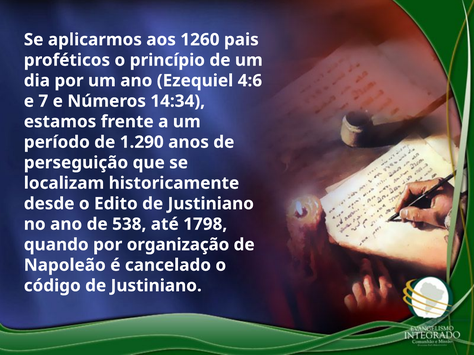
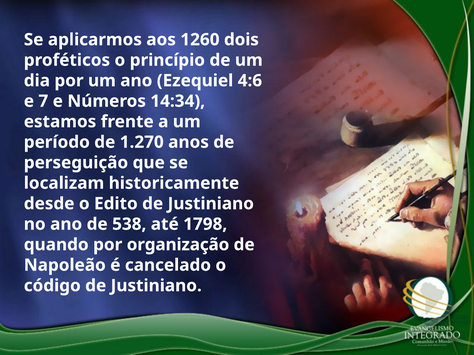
pais: pais -> dois (241, 40)
1.290: 1.290 -> 1.270 (142, 142)
